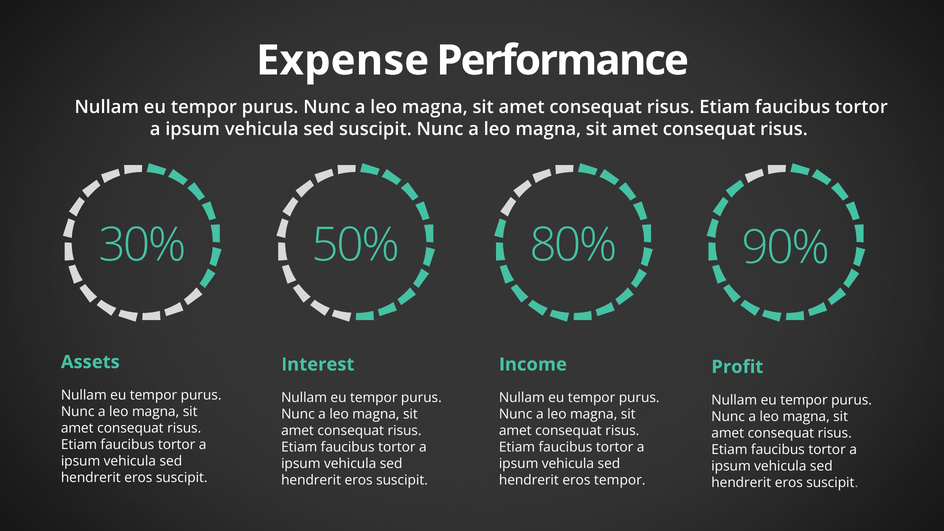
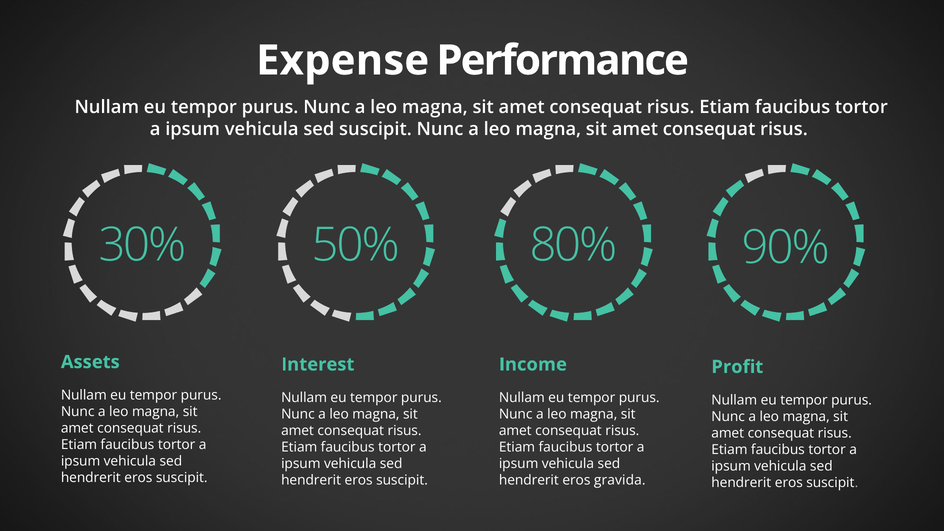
eros tempor: tempor -> gravida (620, 480)
